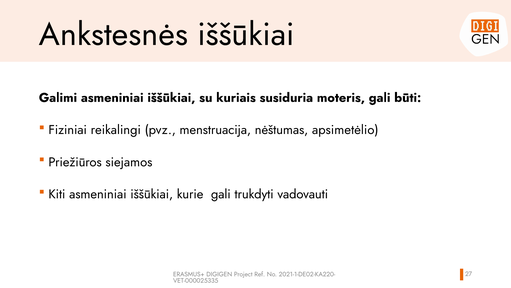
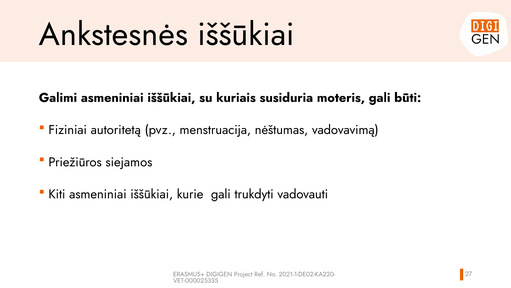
reikalingi: reikalingi -> autoritetą (116, 130)
apsimetėlio: apsimetėlio -> vadovavimą (345, 130)
